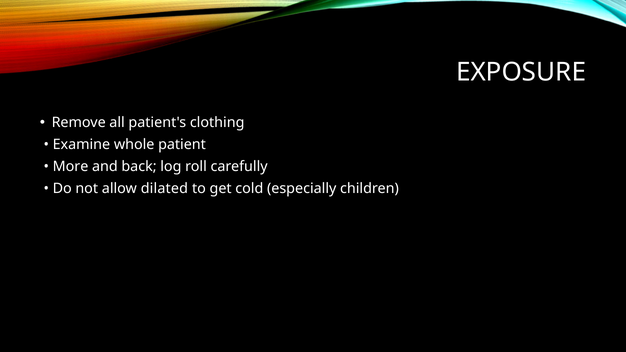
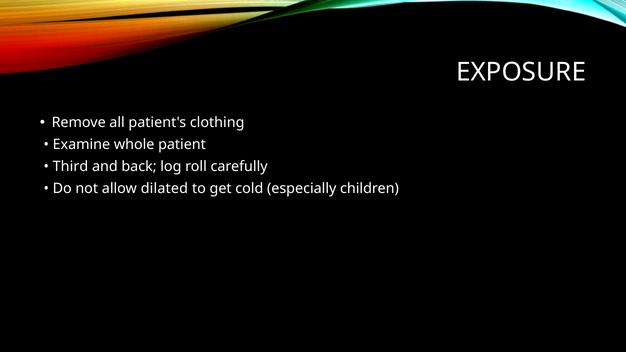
More: More -> Third (70, 167)
